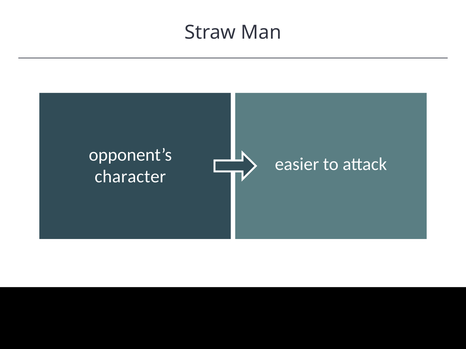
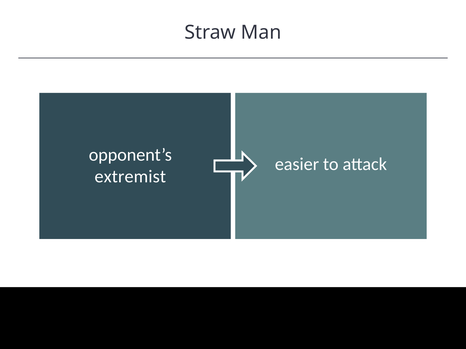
character: character -> extremist (130, 177)
